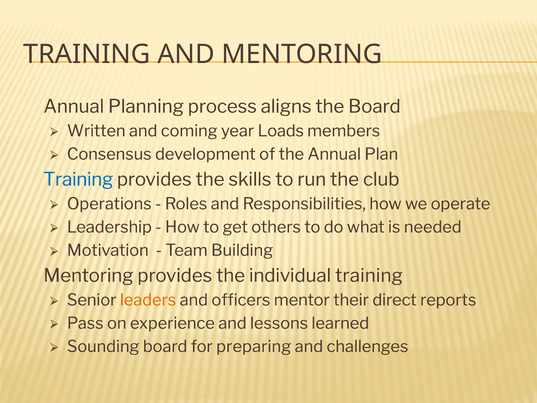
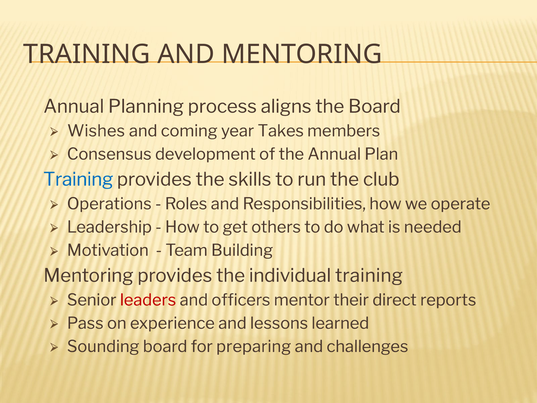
Written: Written -> Wishes (96, 131)
Loads: Loads -> Takes (281, 131)
leaders colour: orange -> red (148, 300)
